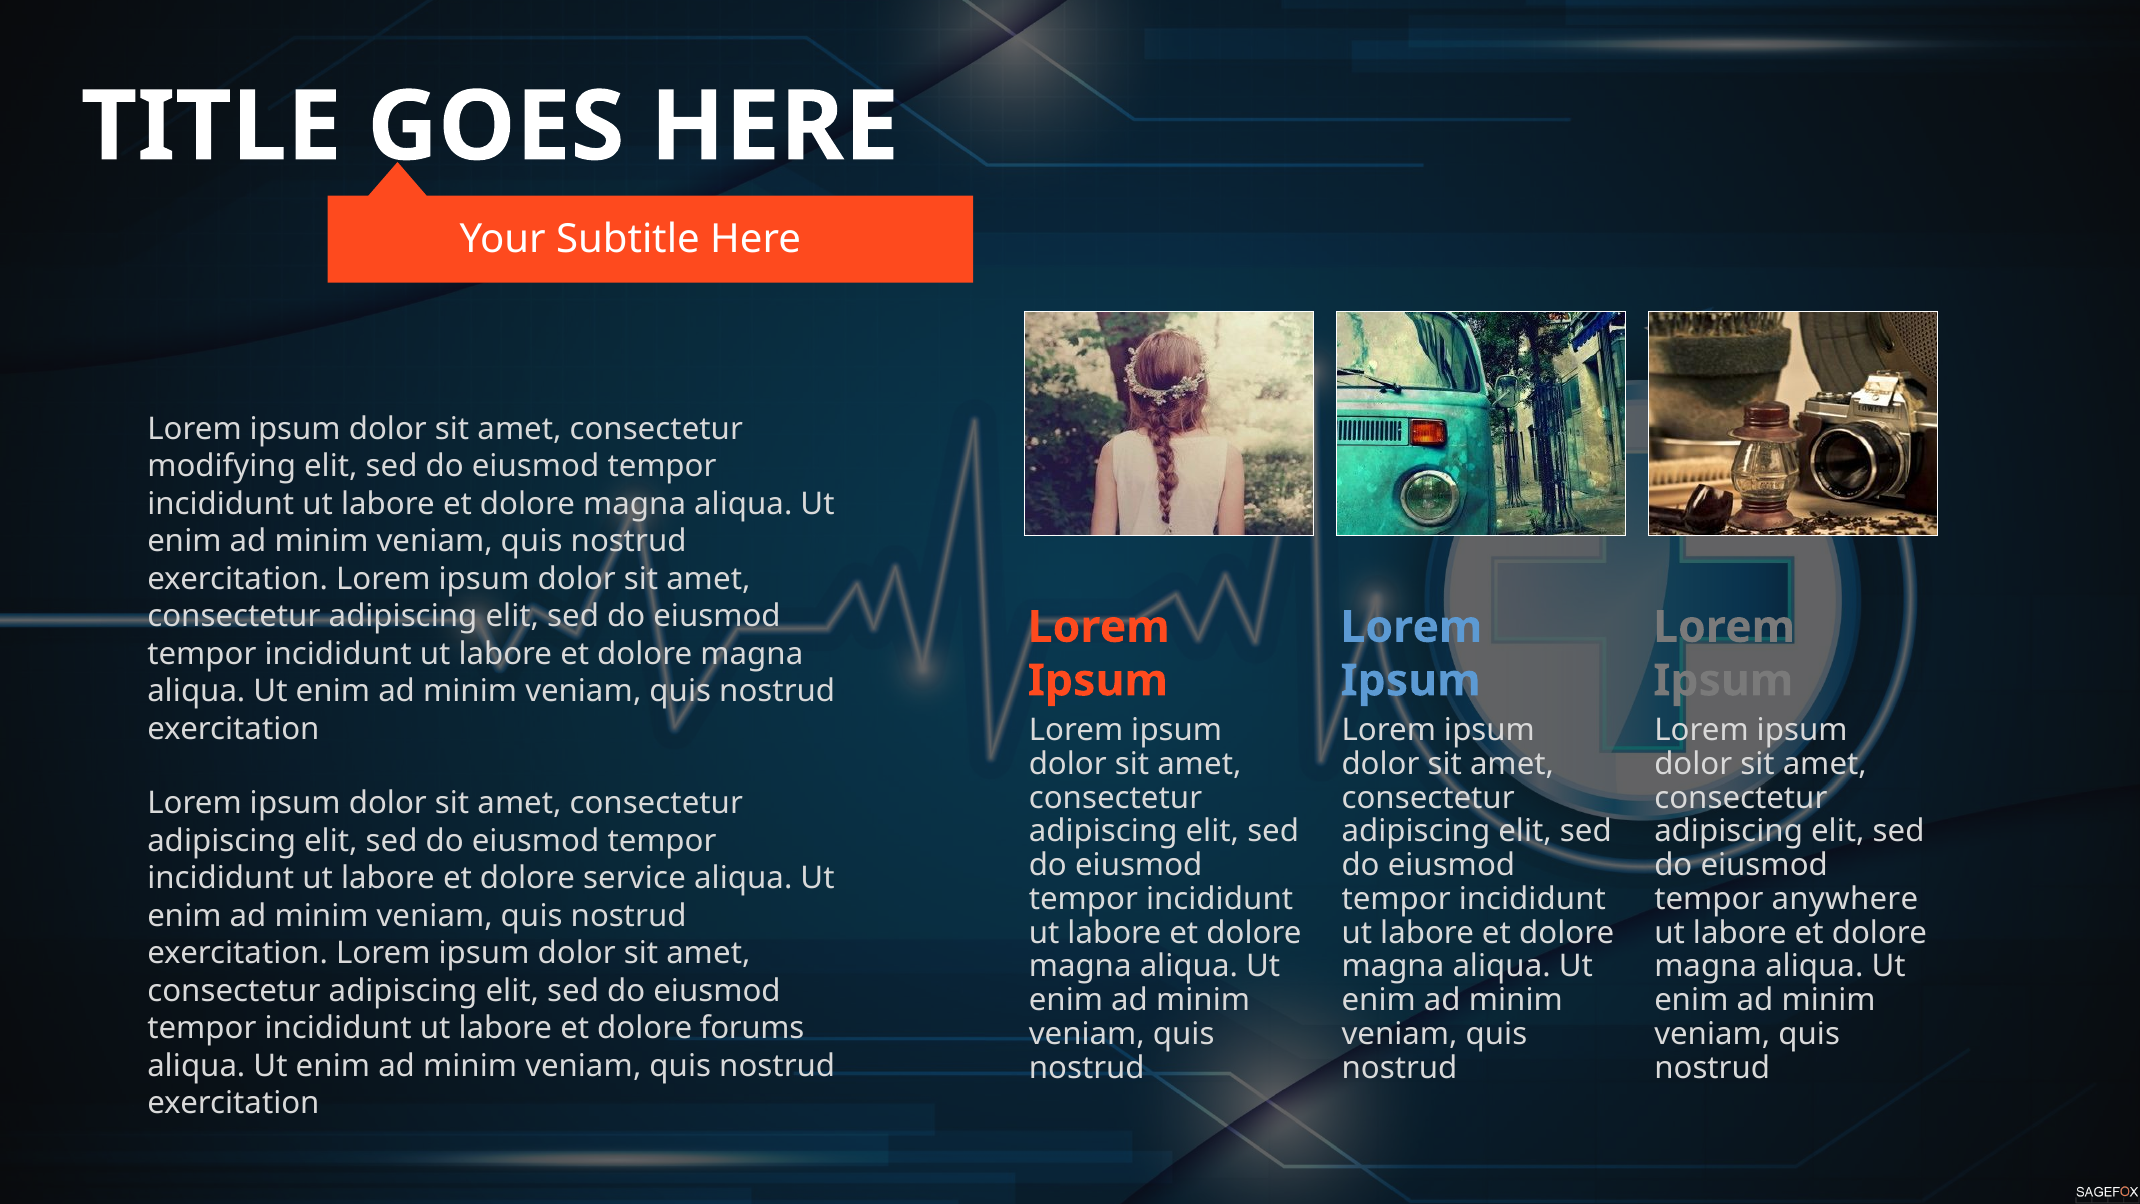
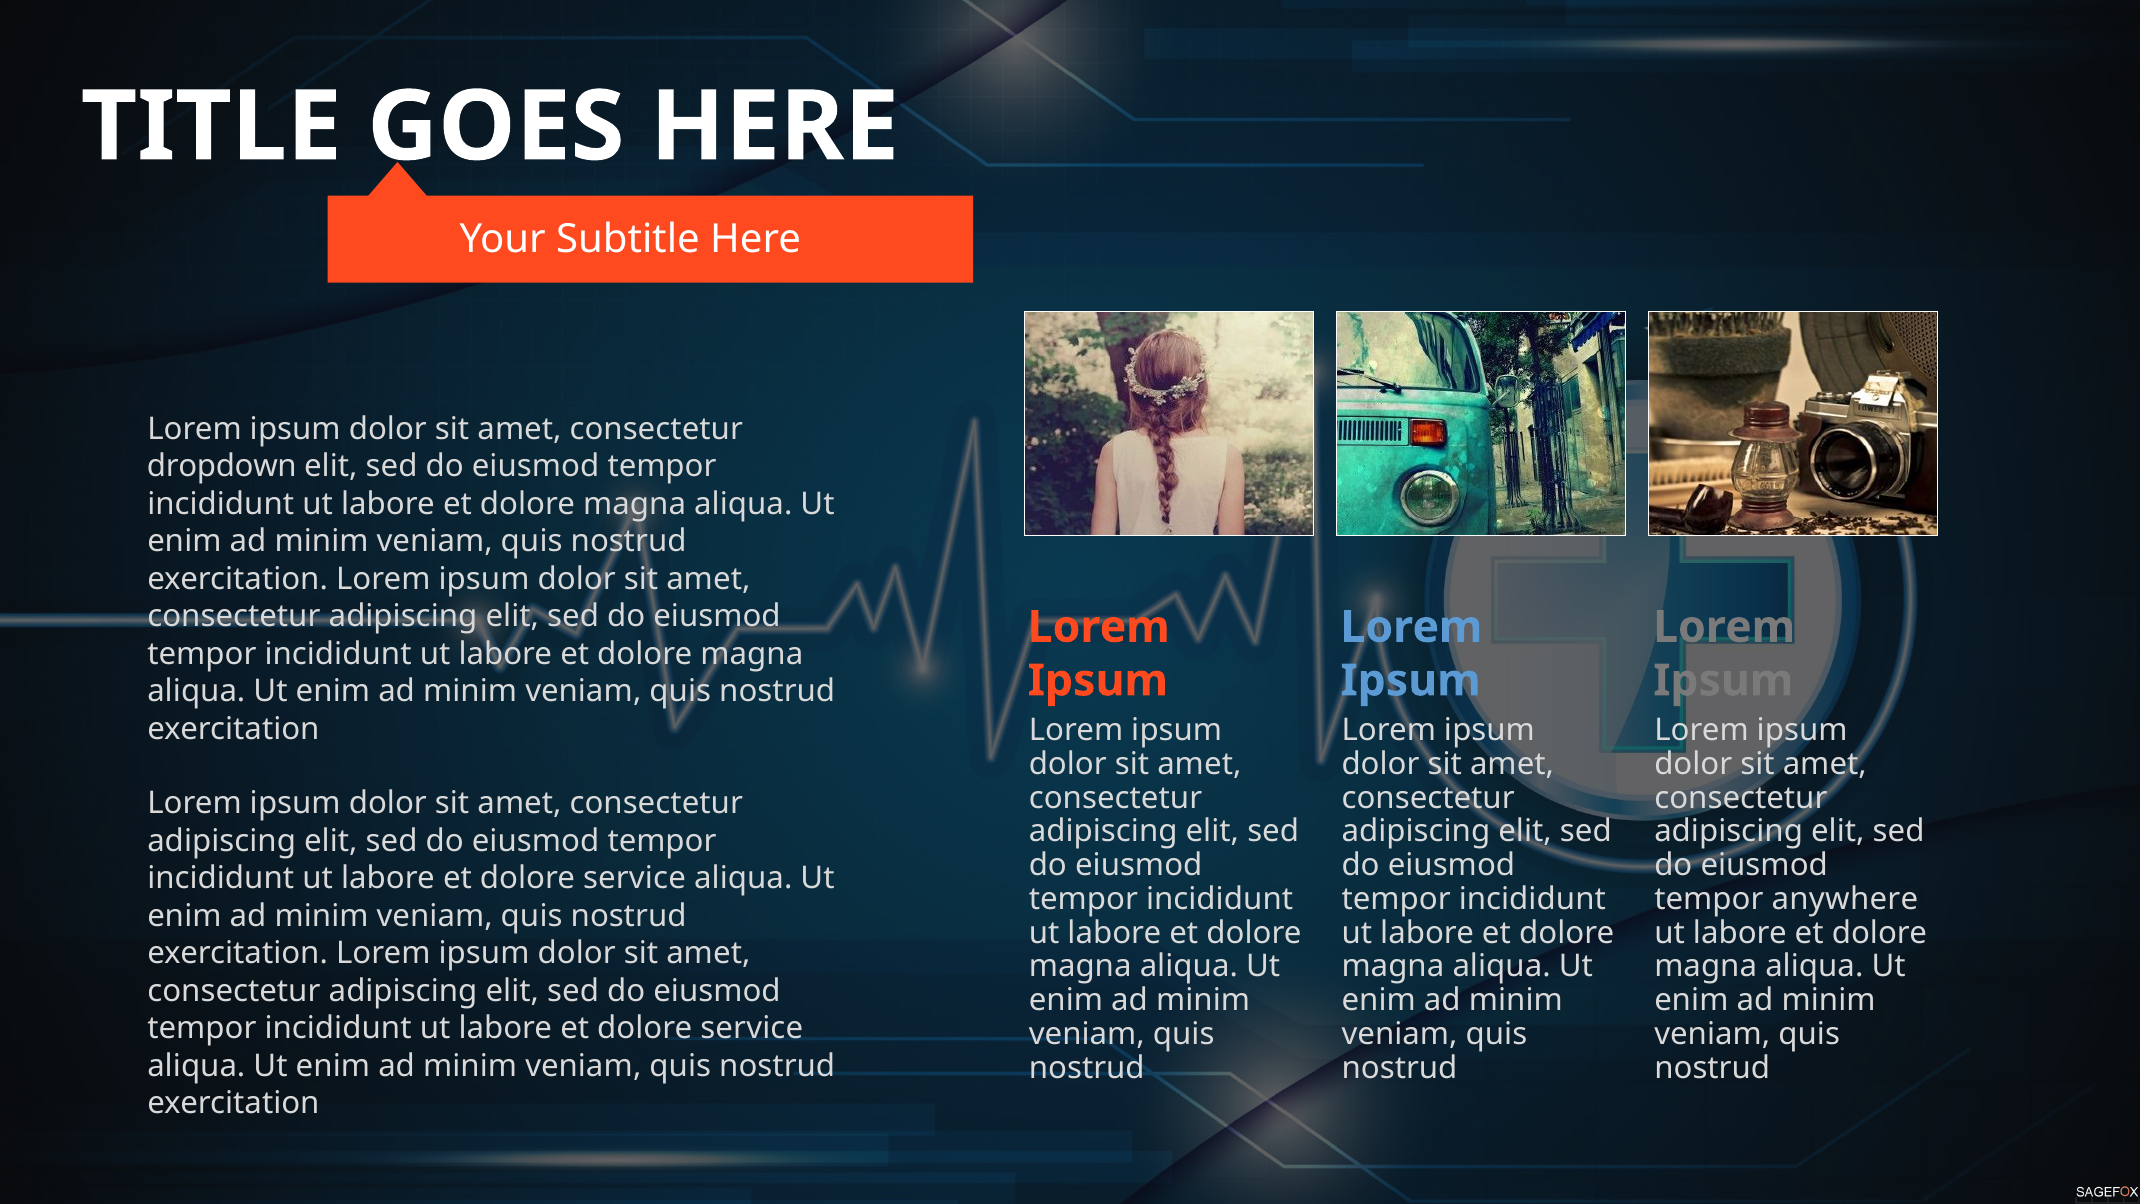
modifying: modifying -> dropdown (222, 466)
forums: forums -> service (752, 1028)
